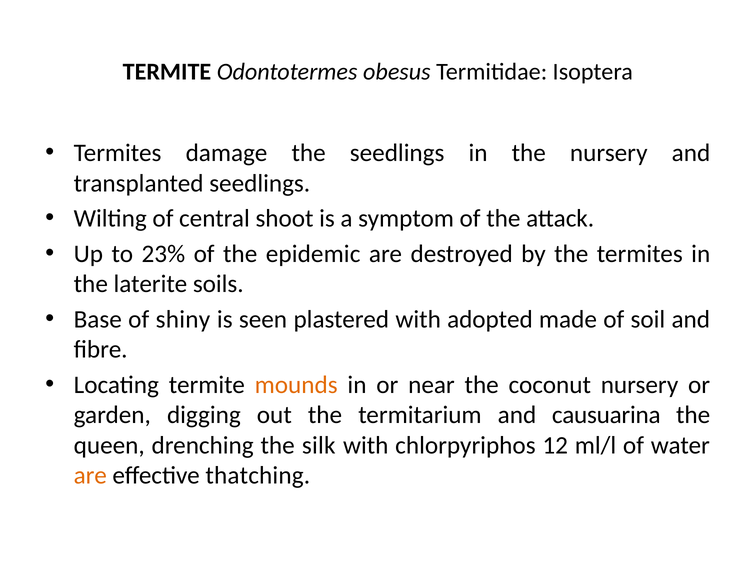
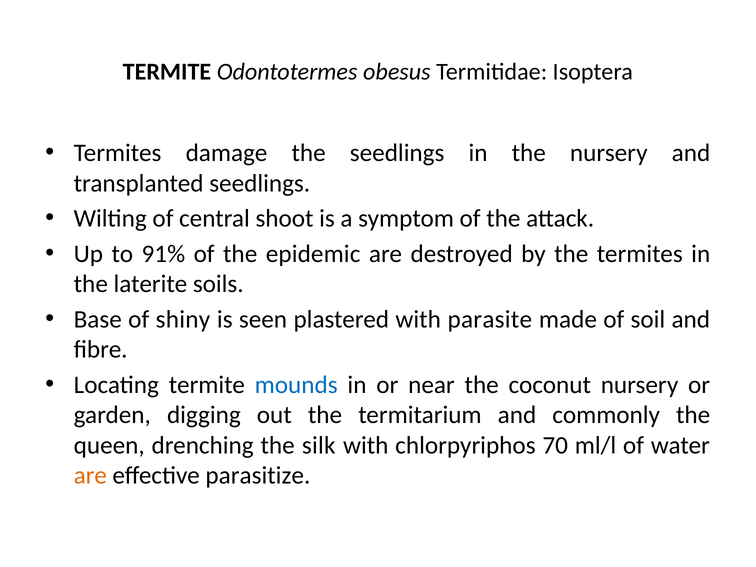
23%: 23% -> 91% (163, 254)
adopted: adopted -> parasite (490, 319)
mounds colour: orange -> blue (296, 385)
causuarina: causuarina -> commonly (606, 415)
12: 12 -> 70 (555, 445)
thatching: thatching -> parasitize (258, 475)
